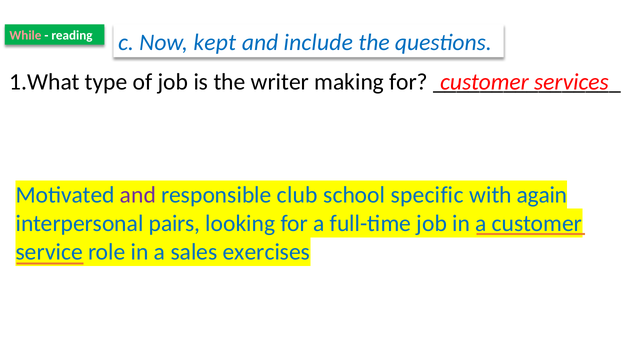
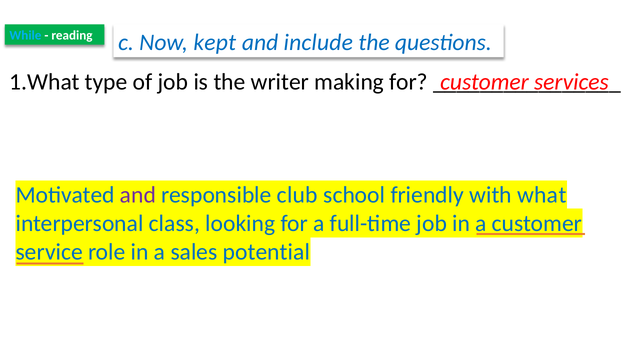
While colour: pink -> light blue (25, 35)
specific: specific -> friendly (427, 195)
again: again -> what (542, 195)
pairs: pairs -> class (174, 223)
exercises: exercises -> potential (266, 252)
